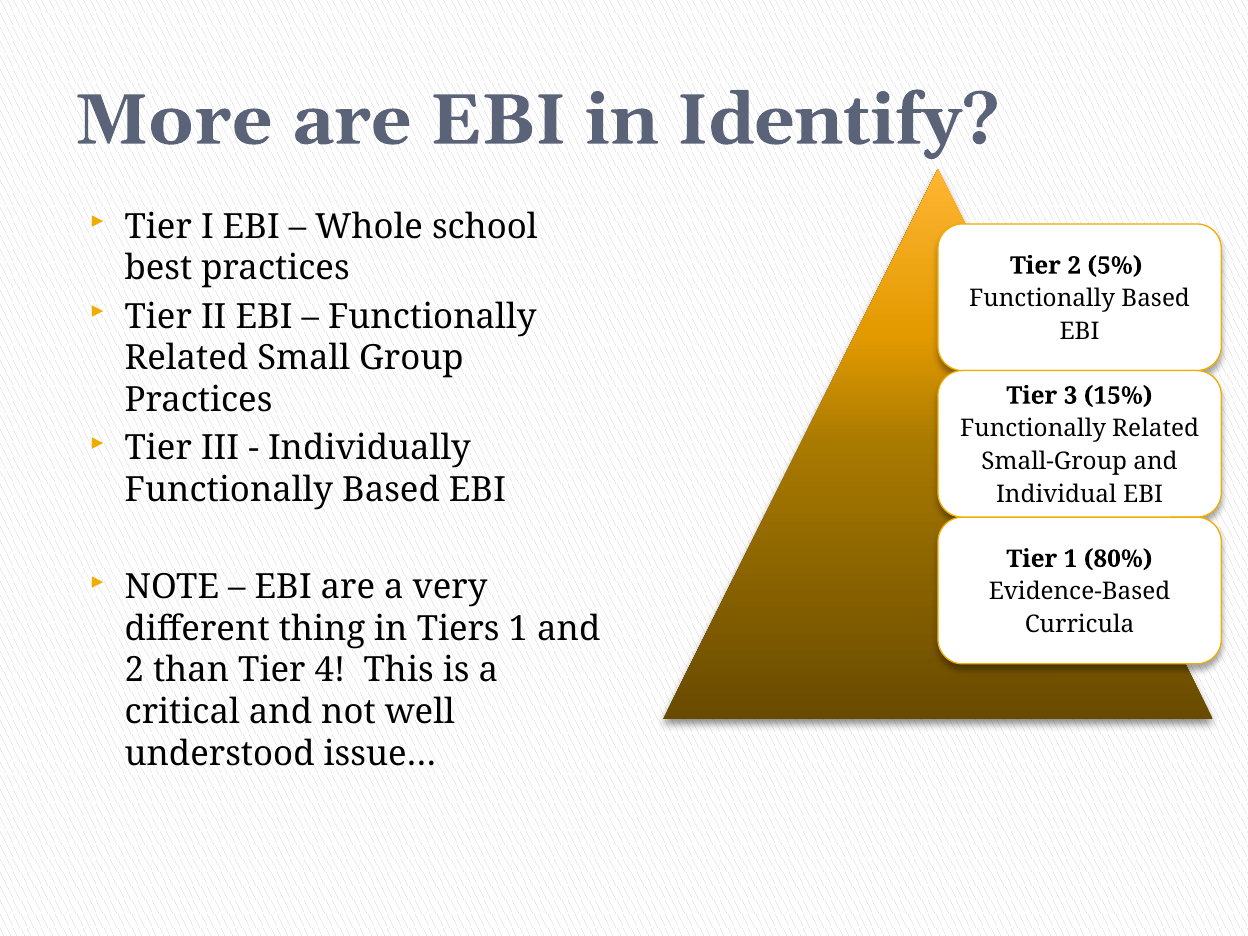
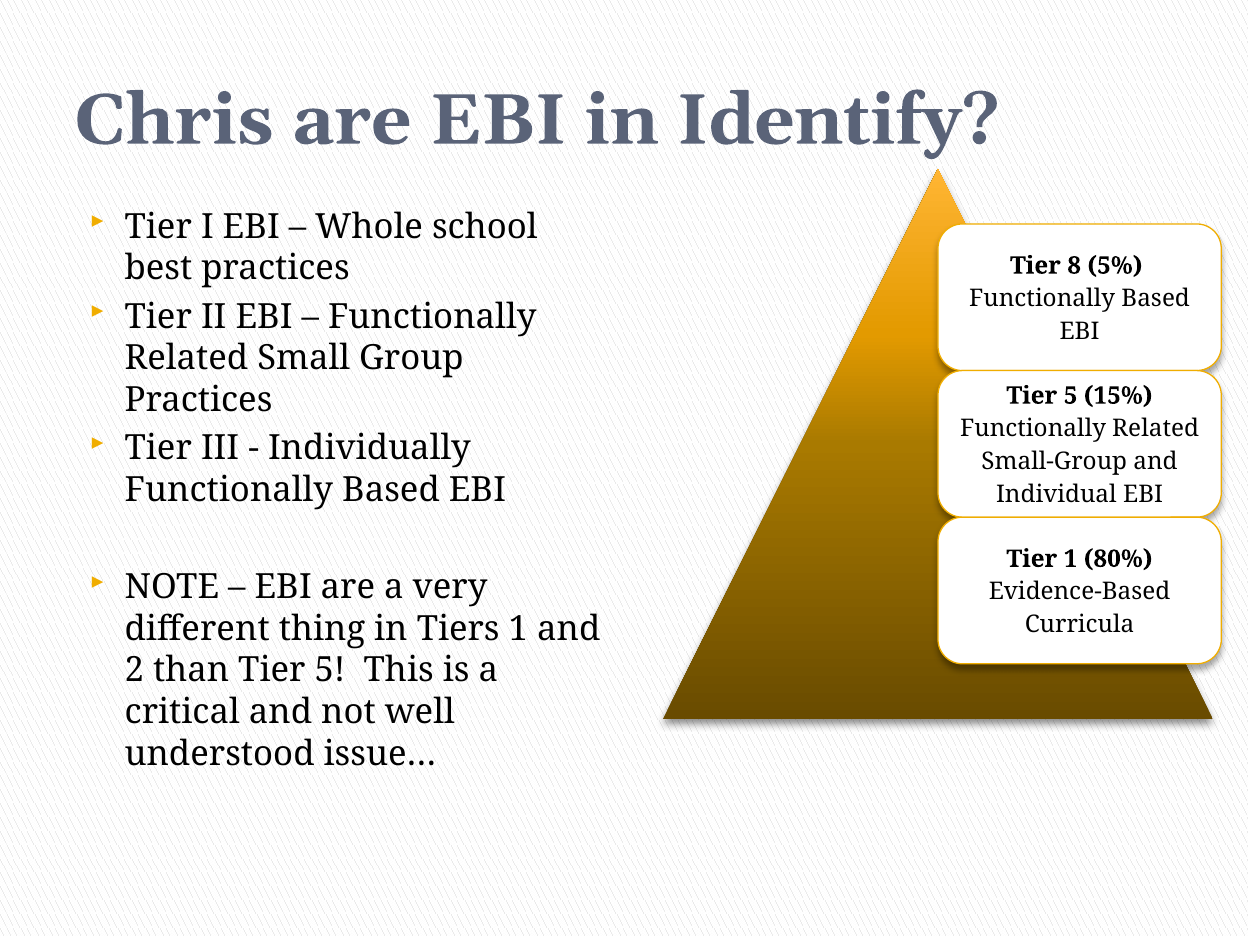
More: More -> Chris (174, 120)
Tier 2: 2 -> 8 (1074, 266)
3: 3 -> 5 (1071, 396)
than Tier 4: 4 -> 5 (330, 670)
